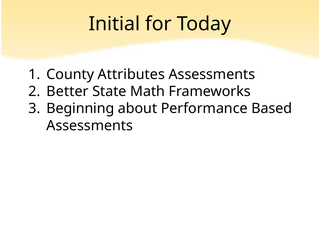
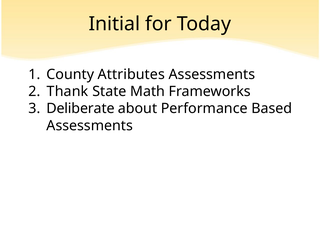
Better: Better -> Thank (68, 91)
Beginning: Beginning -> Deliberate (80, 109)
